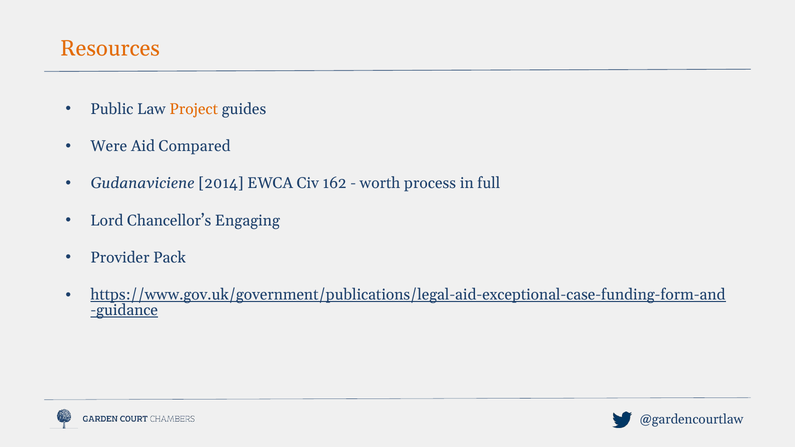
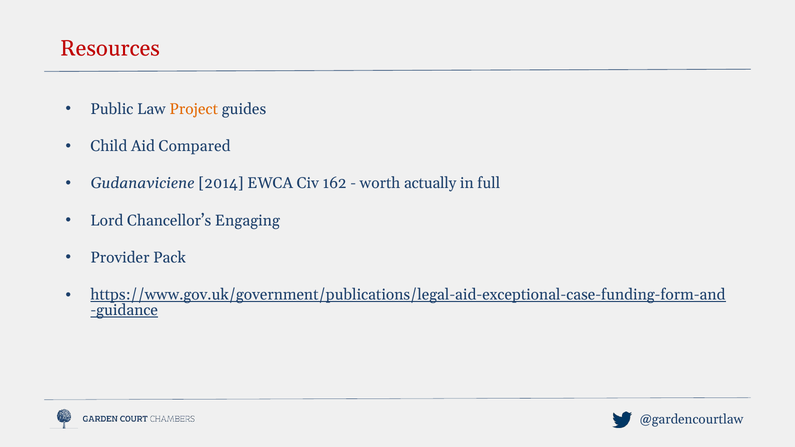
Resources colour: orange -> red (110, 48)
Were: Were -> Child (109, 146)
process: process -> actually (430, 183)
